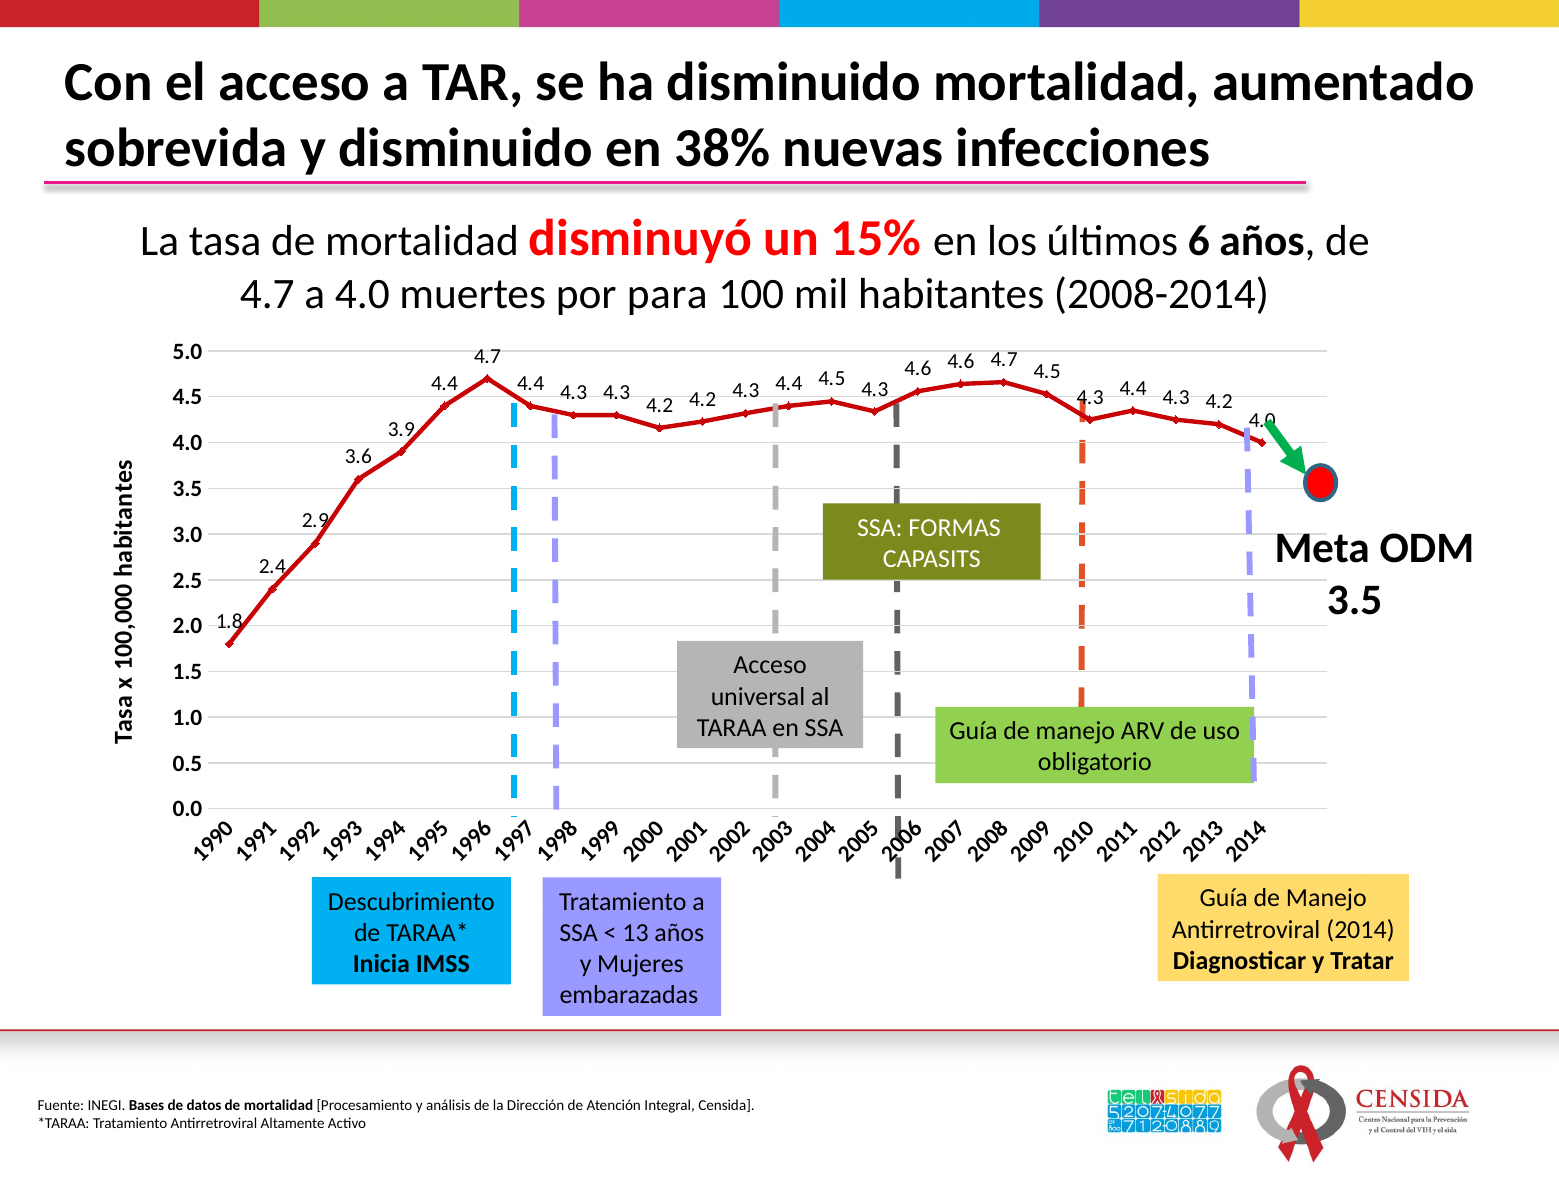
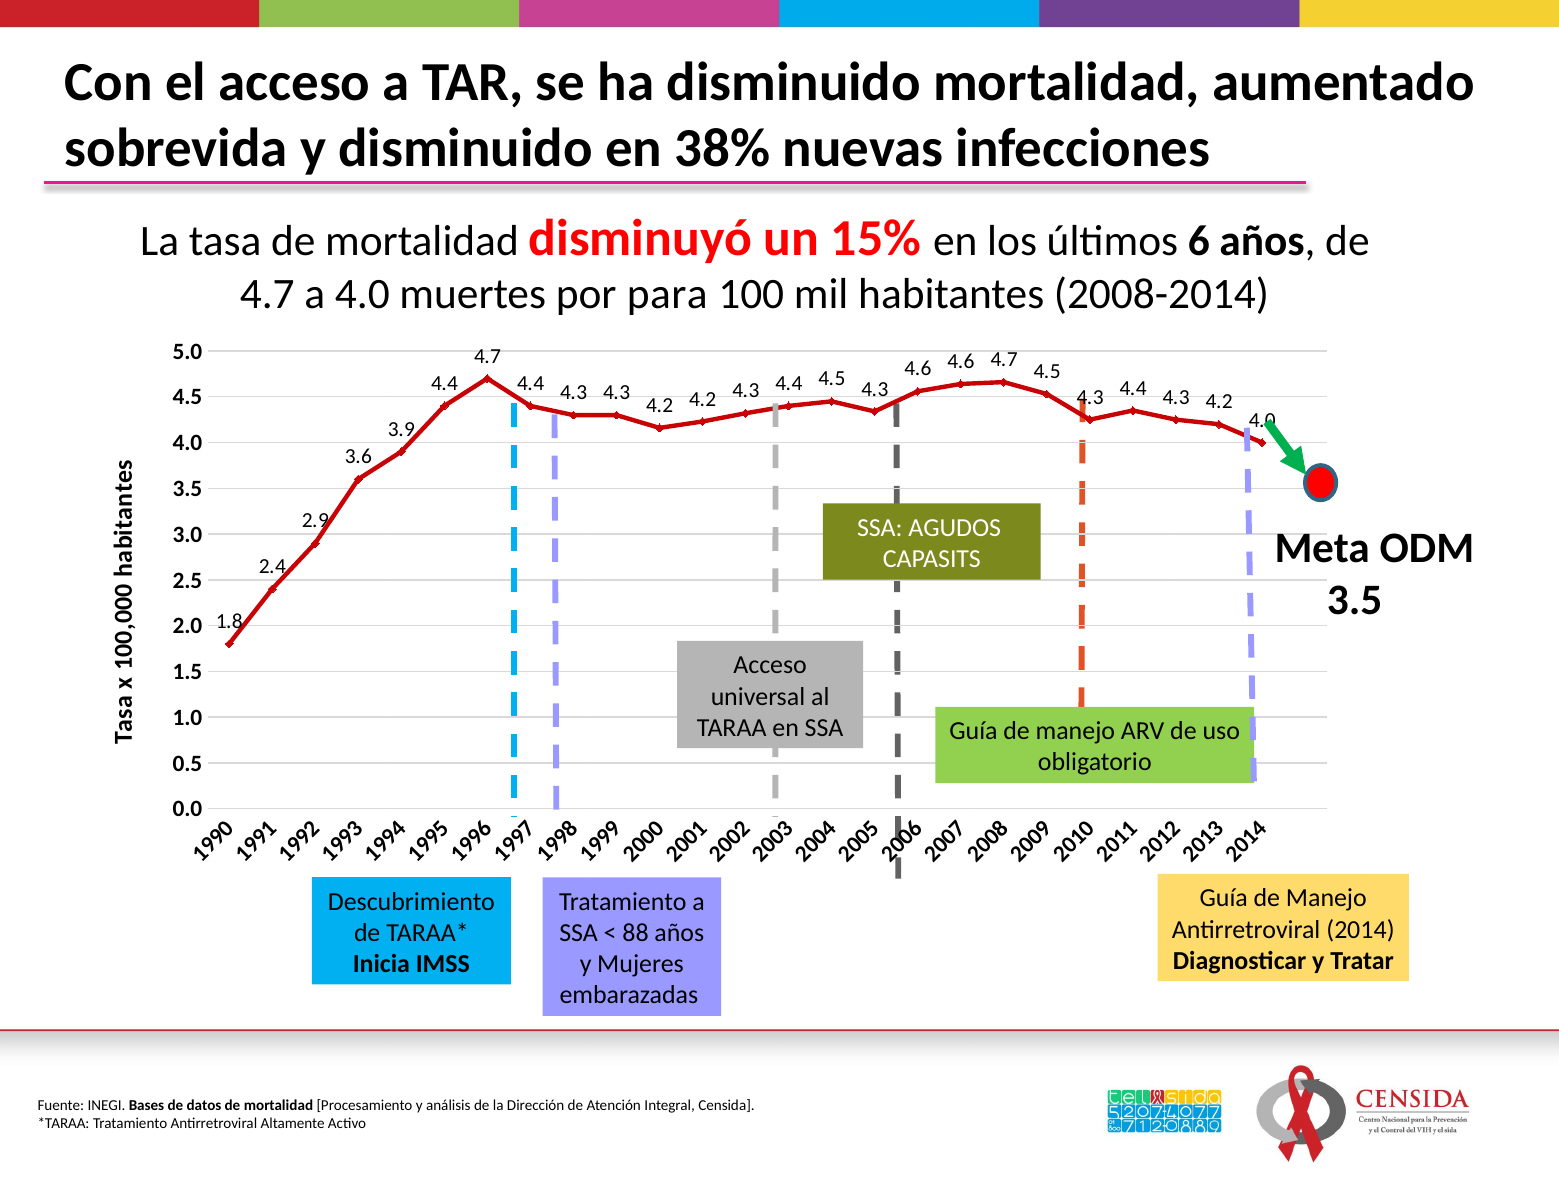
FORMAS: FORMAS -> AGUDOS (955, 528)
13: 13 -> 88 (636, 933)
